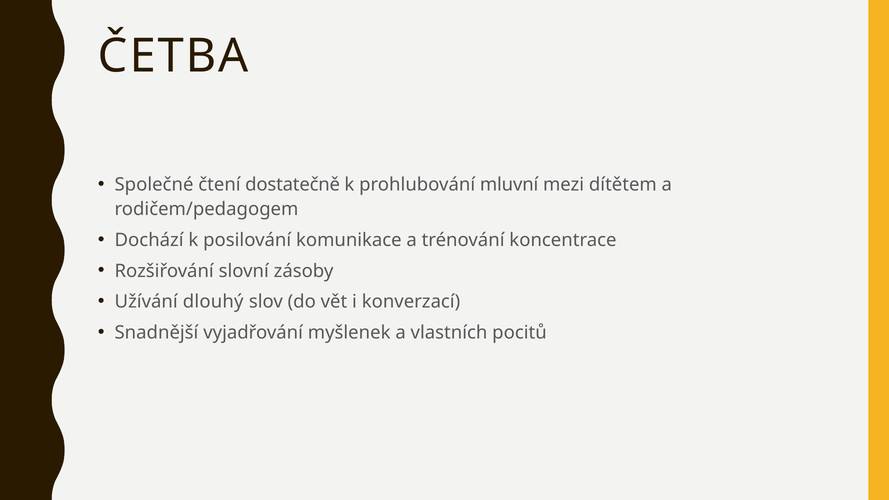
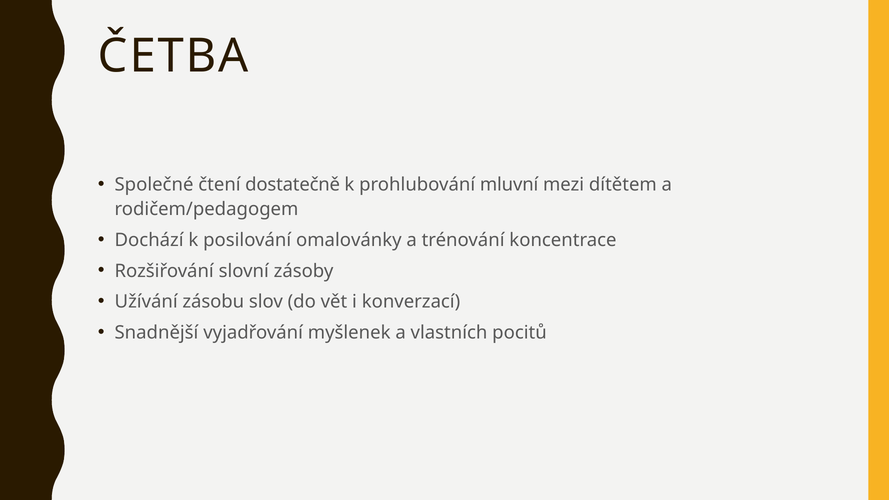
komunikace: komunikace -> omalovánky (349, 240)
dlouhý: dlouhý -> zásobu (213, 302)
